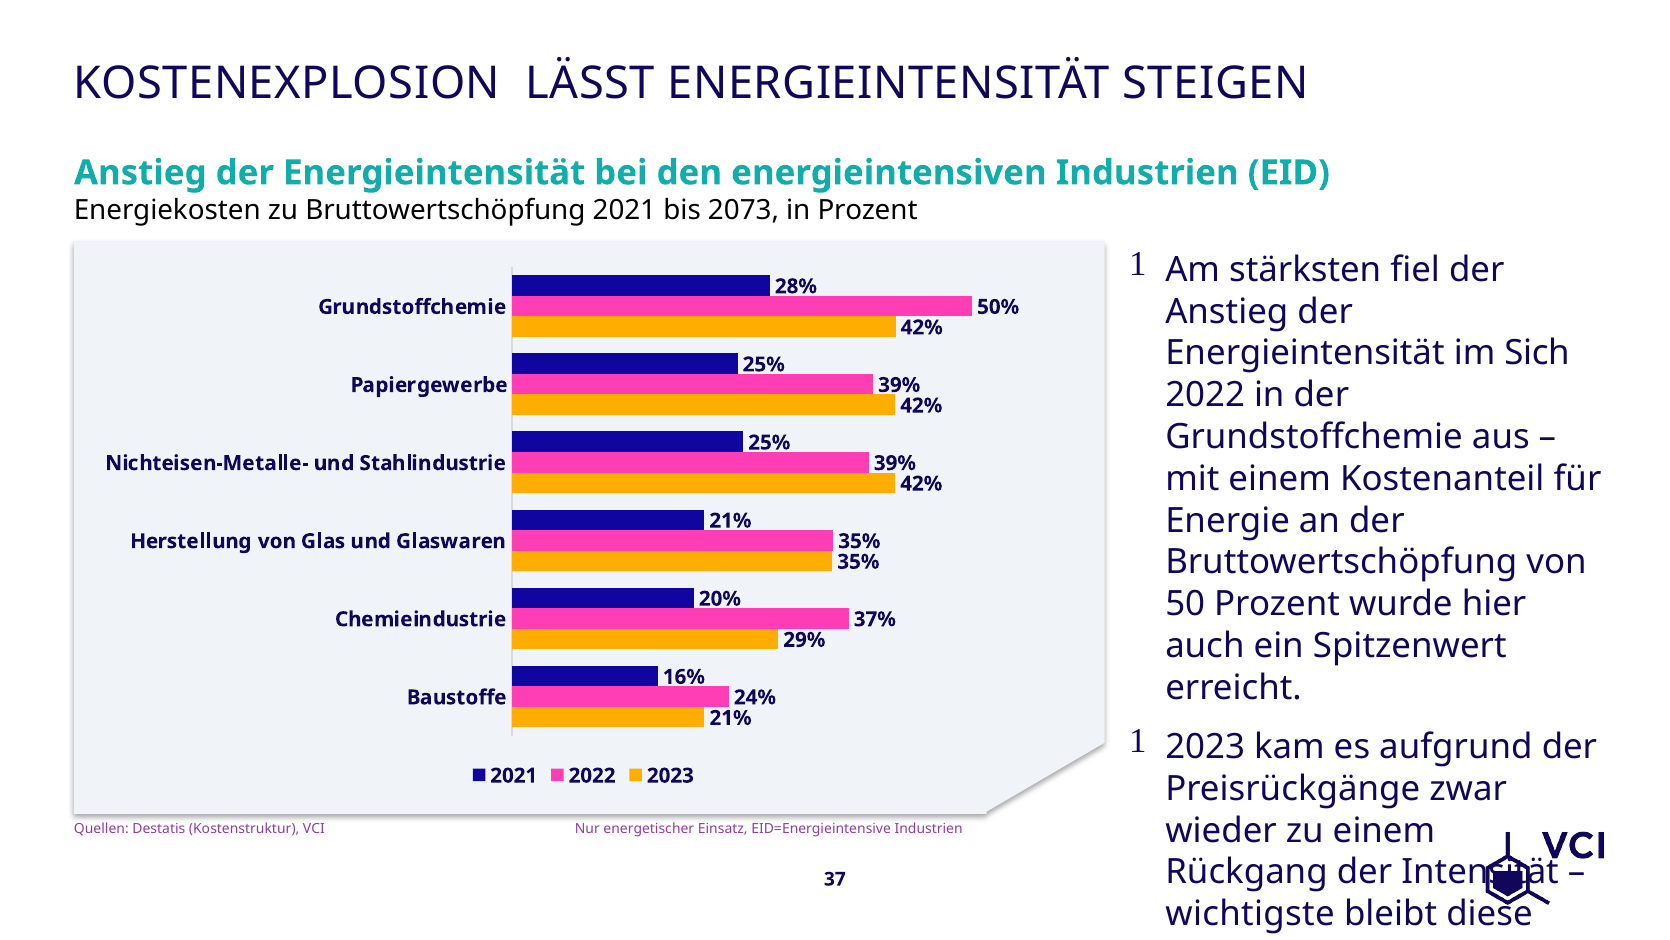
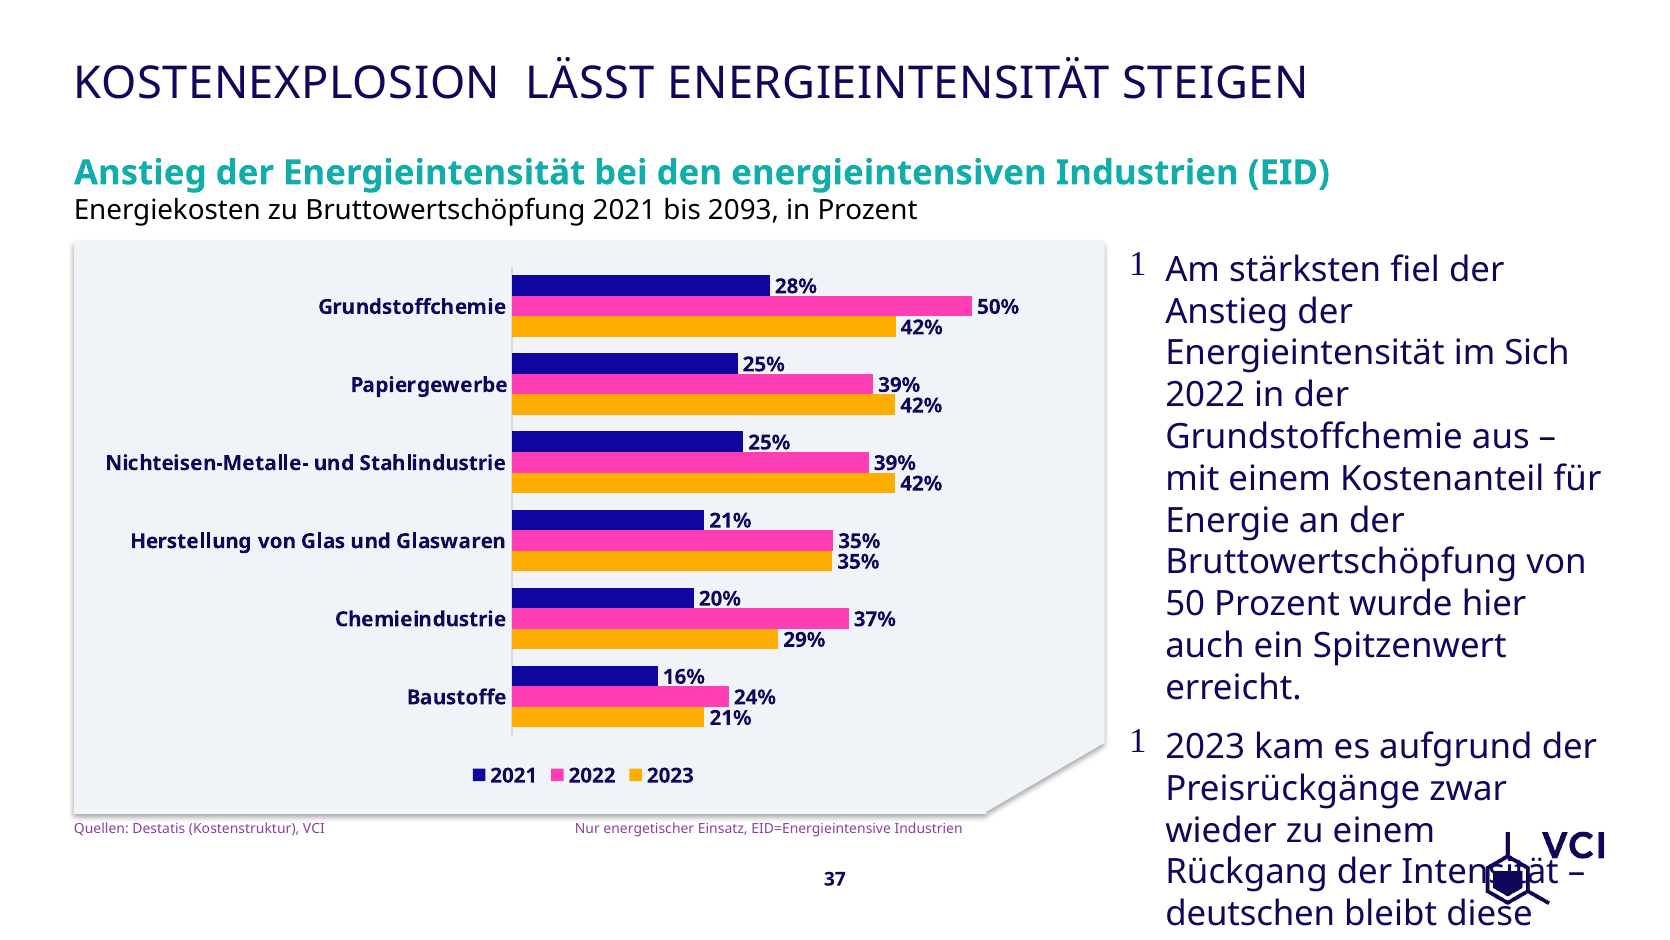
2073: 2073 -> 2093 (743, 210)
wichtigste: wichtigste -> deutschen (1250, 914)
